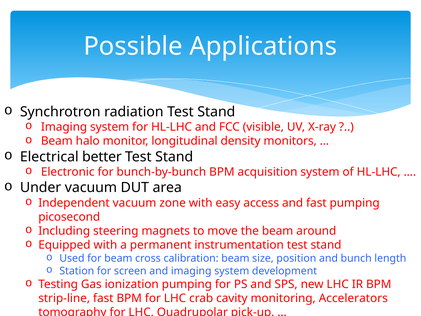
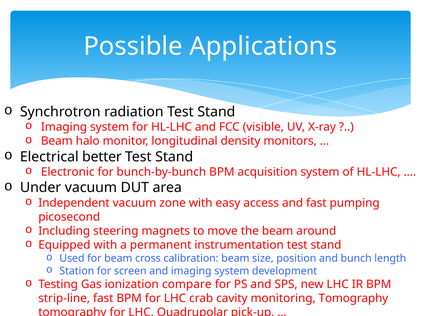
ionization pumping: pumping -> compare (187, 284)
monitoring Accelerators: Accelerators -> Tomography (353, 298)
